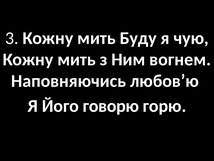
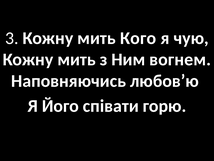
Буду: Буду -> Кого (138, 38)
говорю: говорю -> співати (111, 106)
